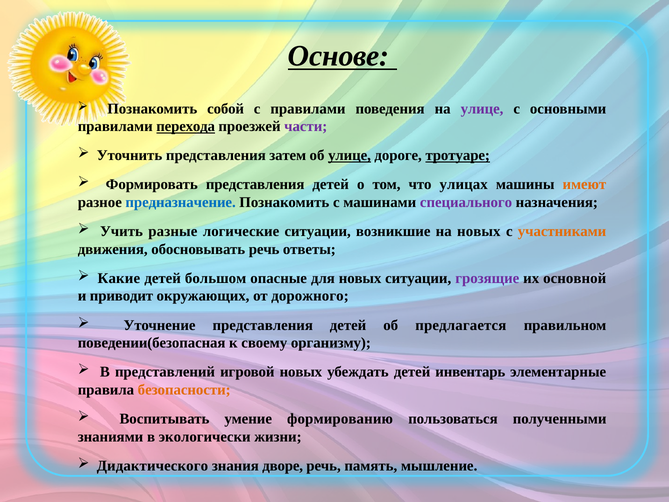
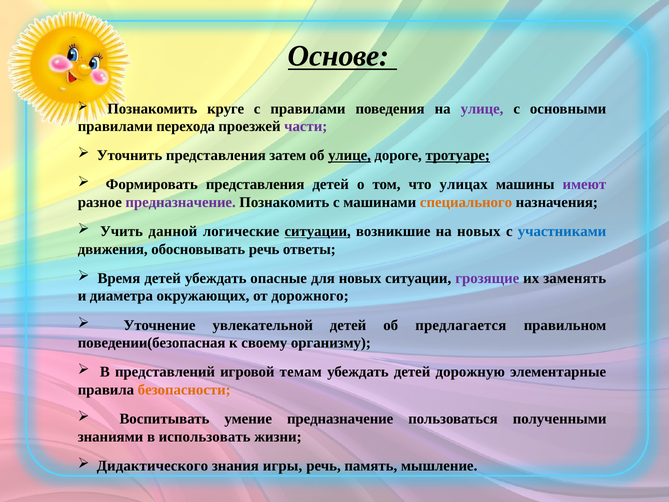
собой: собой -> круге (226, 109)
перехода underline: present -> none (186, 126)
имеют colour: orange -> purple (584, 184)
предназначение colour: blue -> purple (181, 202)
специального colour: purple -> orange (466, 202)
разные: разные -> данной (173, 231)
ситуации underline: none -> present (318, 231)
участниками colour: orange -> blue (562, 231)
Какие: Какие -> Время (119, 278)
детей большом: большом -> убеждать (216, 278)
основной: основной -> заменять (575, 278)
приводит: приводит -> диаметра (121, 296)
Уточнение представления: представления -> увлекательной (263, 325)
игровой новых: новых -> темам (301, 372)
инвентарь: инвентарь -> дорожную (470, 372)
умение формированию: формированию -> предназначение (340, 419)
экологически: экологически -> использовать (205, 436)
дворе: дворе -> игры (283, 465)
